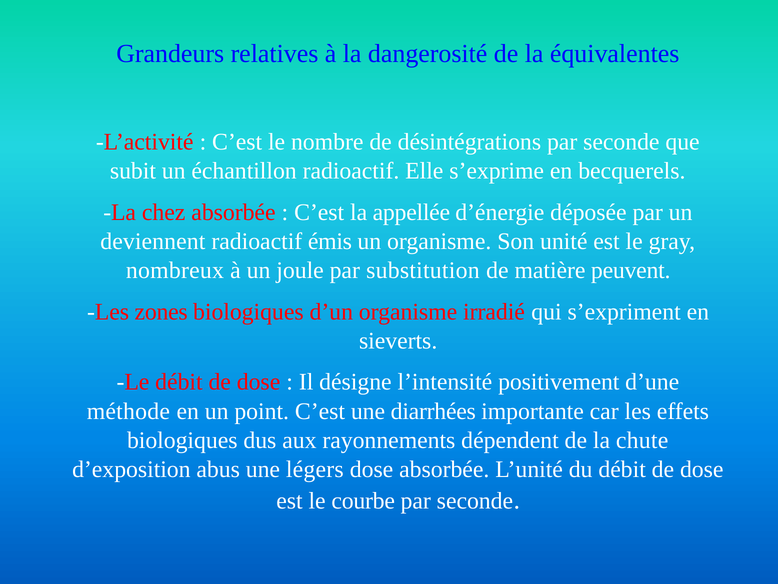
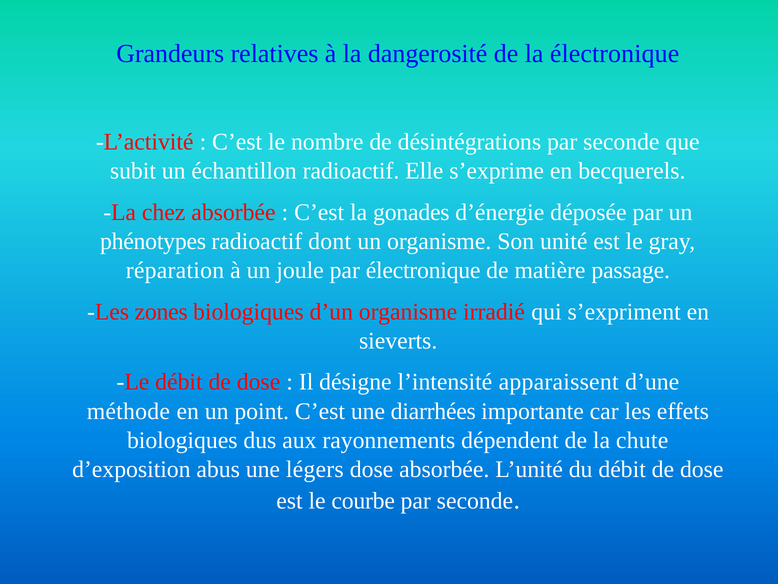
la équivalentes: équivalentes -> électronique (615, 53)
appellée: appellée -> gonades (411, 212)
deviennent: deviennent -> phénotypes (153, 241)
émis: émis -> dont (330, 241)
nombreux: nombreux -> réparation (175, 270)
par substitution: substitution -> électronique (423, 270)
peuvent: peuvent -> passage (631, 270)
positivement: positivement -> apparaissent (559, 382)
